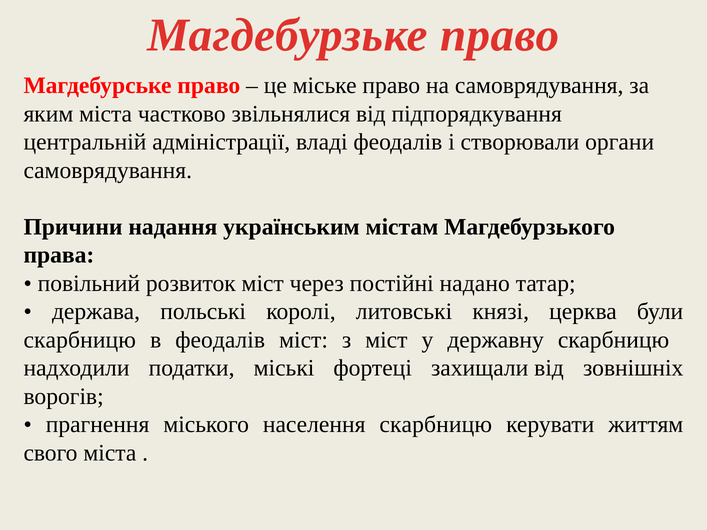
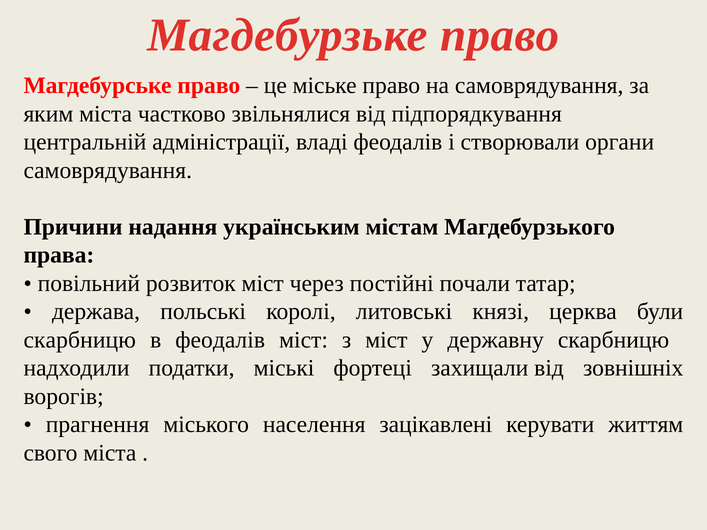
надано: надано -> почали (475, 283)
населення скарбницю: скарбницю -> зацікавлені (436, 425)
